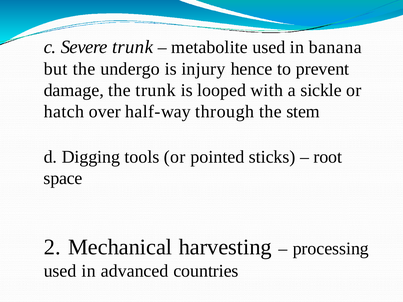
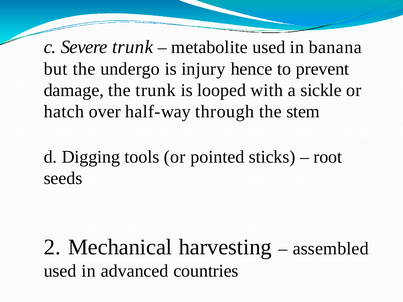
space: space -> seeds (63, 178)
processing: processing -> assembled (331, 249)
